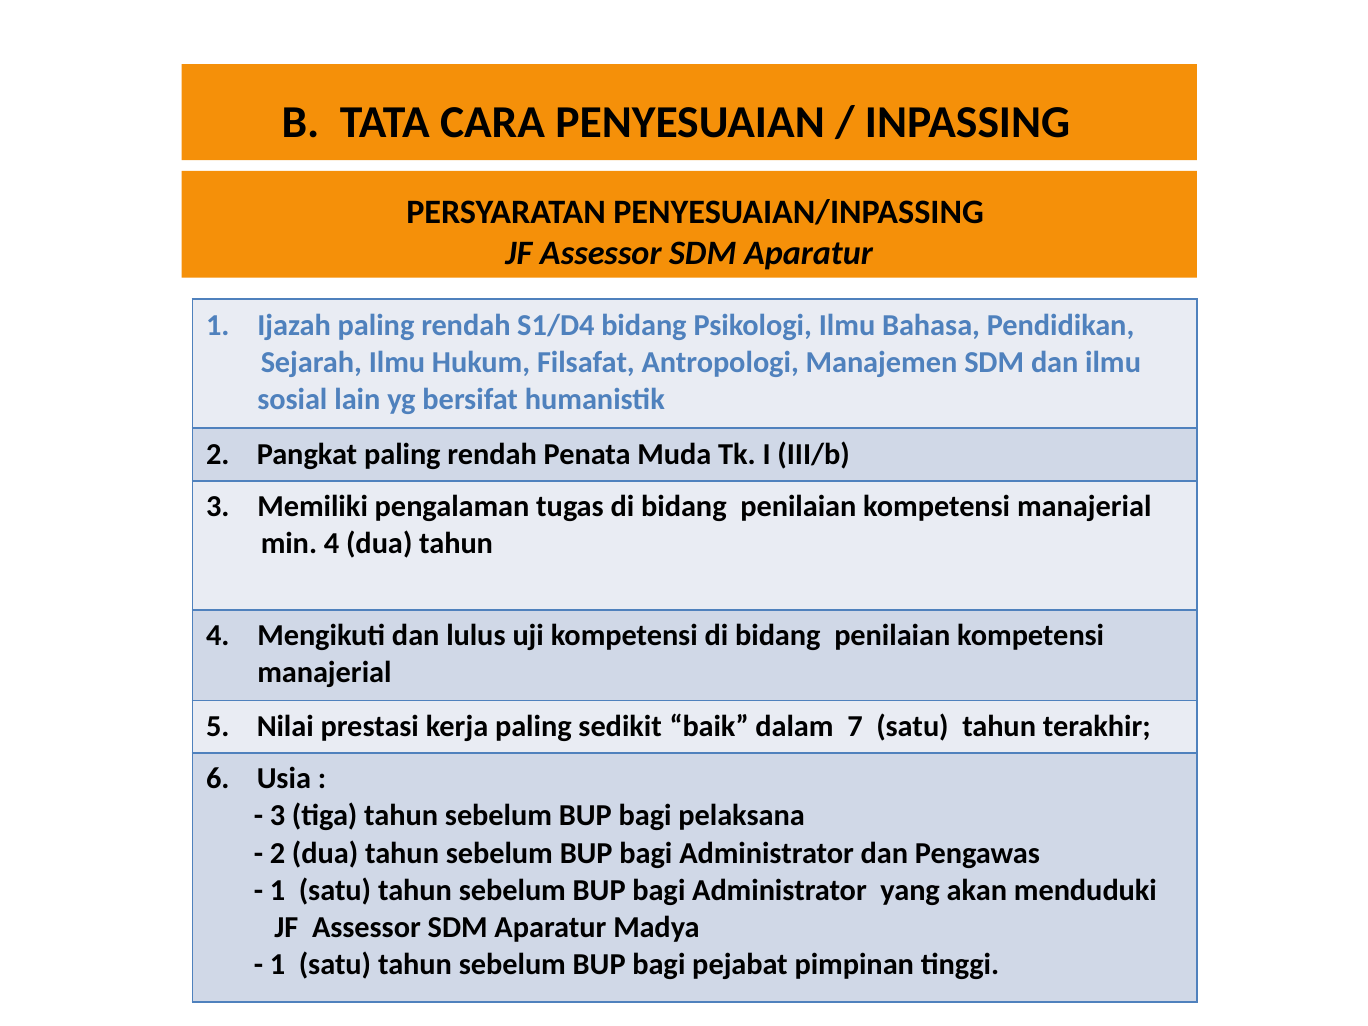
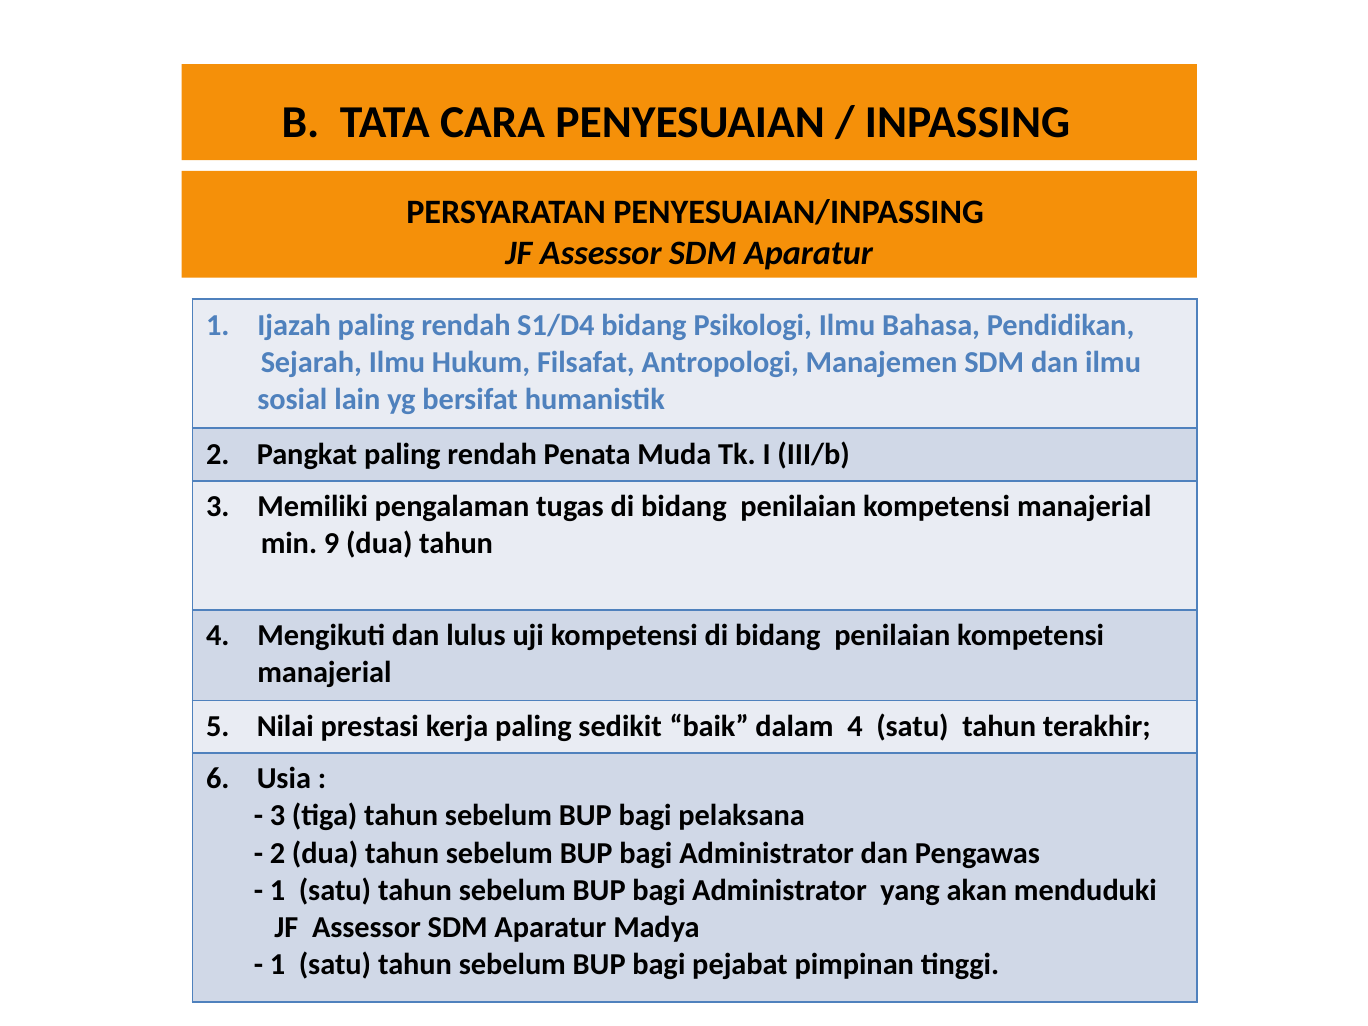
min 4: 4 -> 9 (332, 544)
dalam 7: 7 -> 4 (855, 726)
